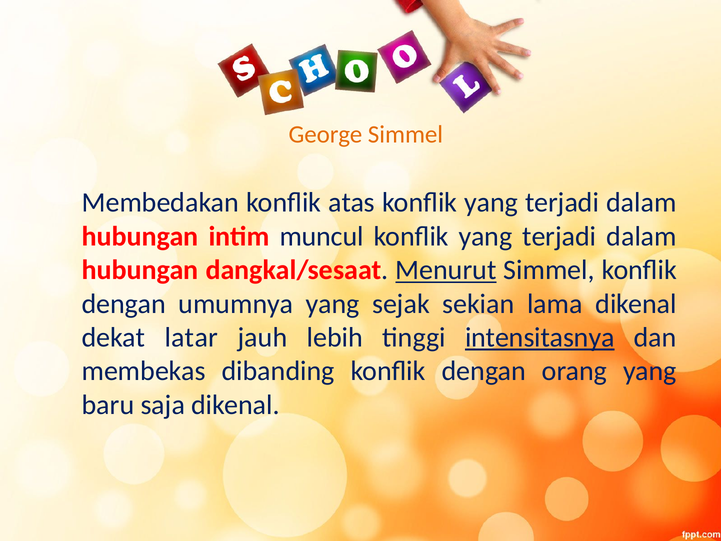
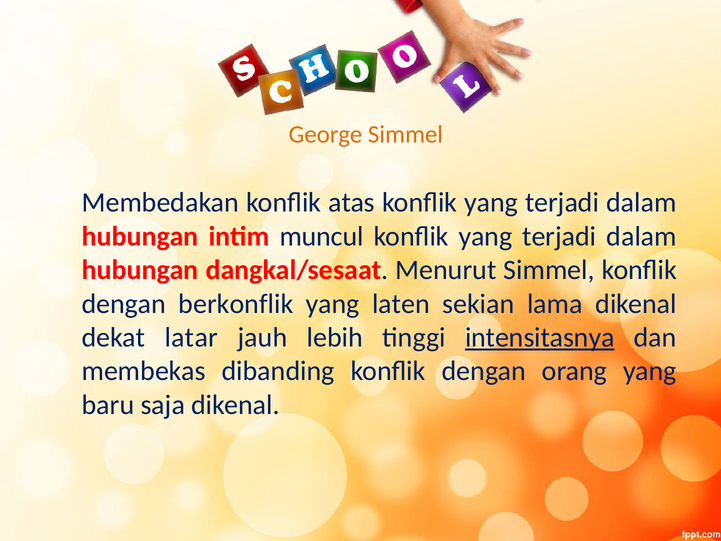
Menurut underline: present -> none (446, 270)
umumnya: umumnya -> berkonflik (236, 304)
sejak: sejak -> laten (401, 304)
